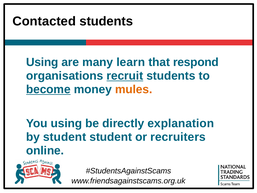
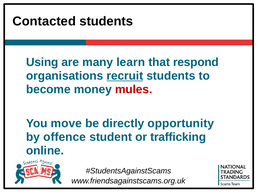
become underline: present -> none (48, 89)
mules colour: orange -> red (134, 89)
You using: using -> move (66, 123)
explanation: explanation -> opportunity (181, 123)
by student: student -> offence (65, 137)
recruiters: recruiters -> trafficking (178, 137)
